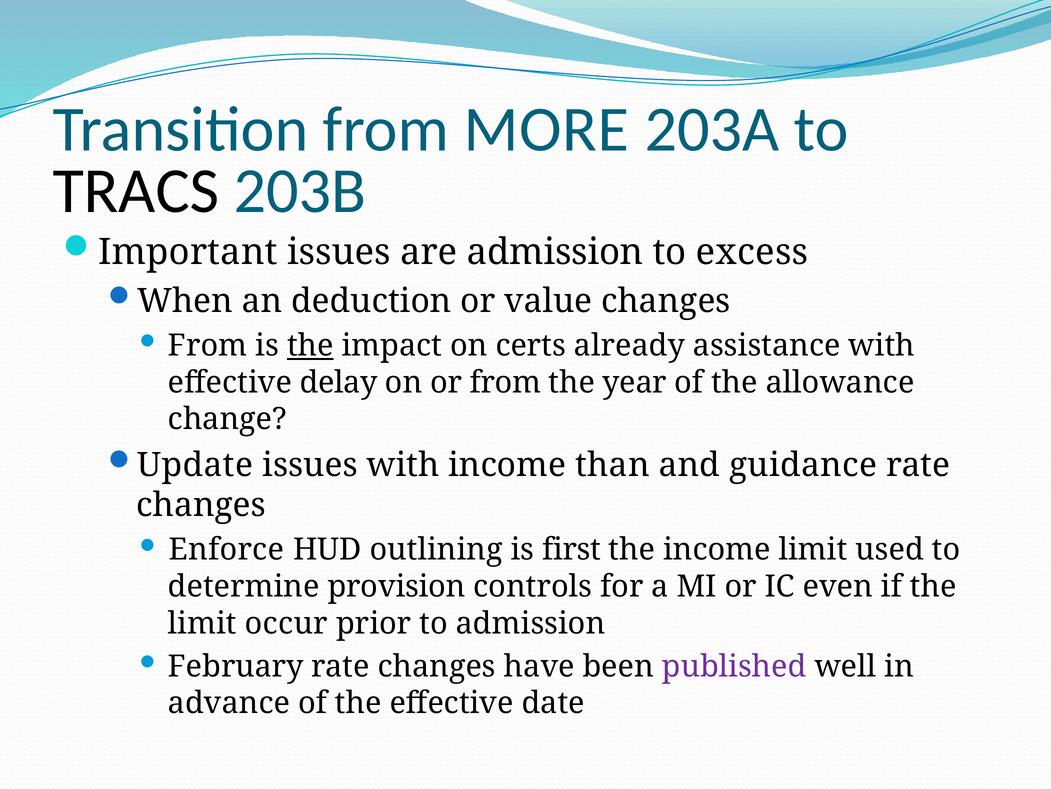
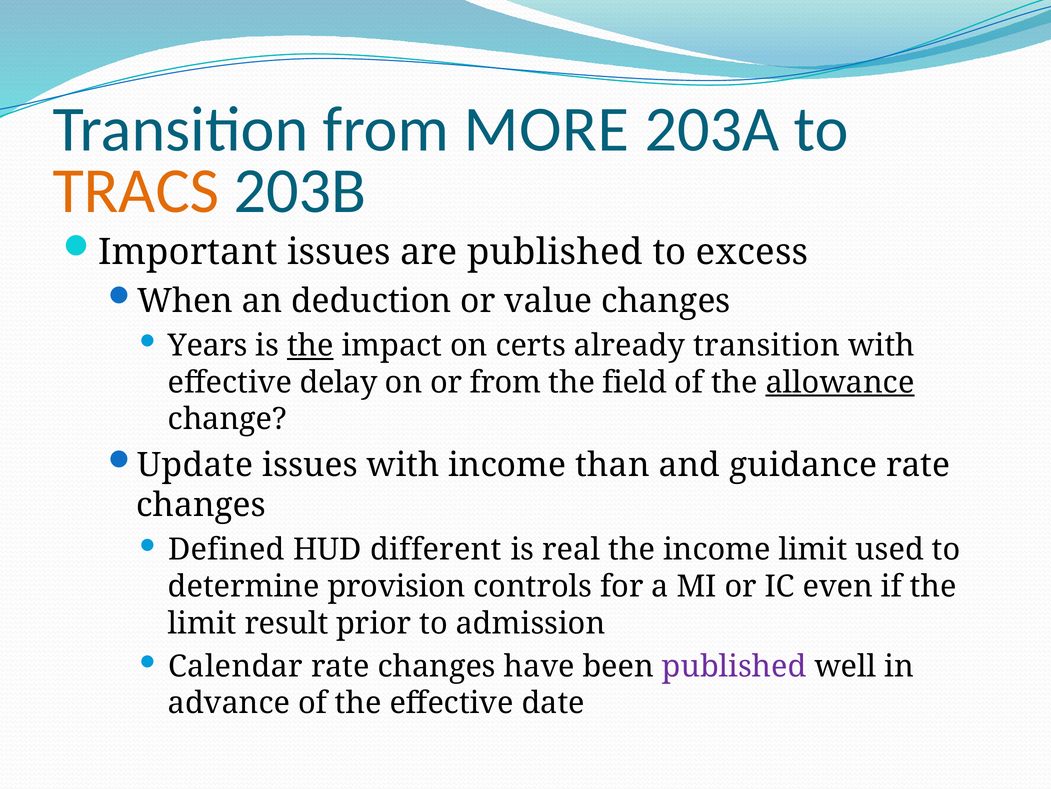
TRACS colour: black -> orange (136, 191)
are admission: admission -> published (555, 252)
From: From -> Years (208, 345)
already assistance: assistance -> transition (767, 345)
year: year -> field (635, 382)
allowance underline: none -> present (840, 382)
Enforce: Enforce -> Defined (226, 549)
outlining: outlining -> different (436, 549)
first: first -> real (571, 549)
occur: occur -> result (287, 623)
February: February -> Calendar (236, 666)
